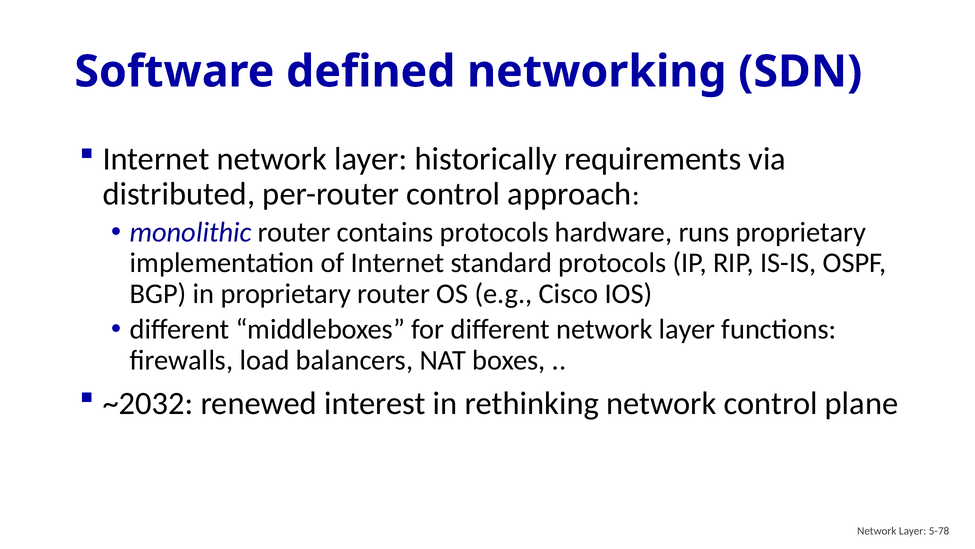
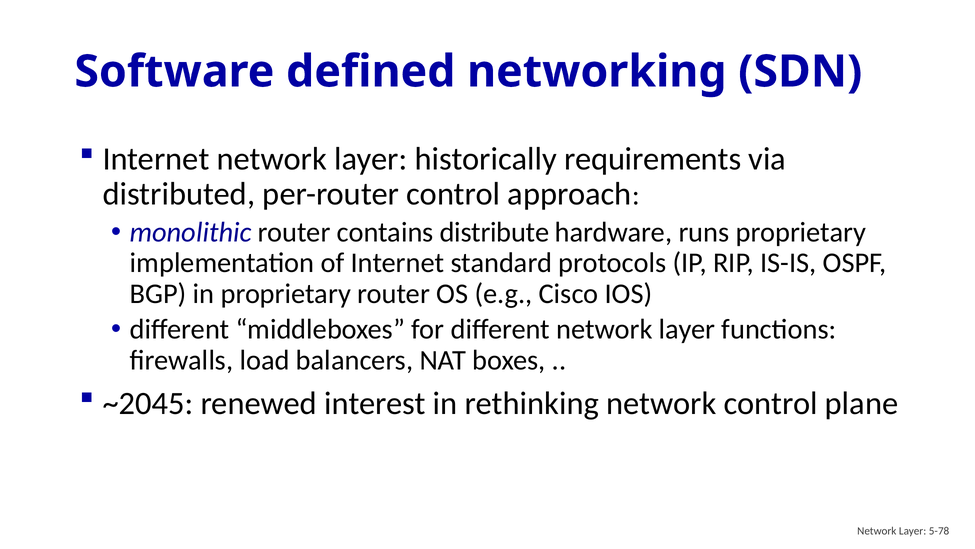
contains protocols: protocols -> distribute (494, 232)
~2032: ~2032 -> ~2045 (148, 403)
